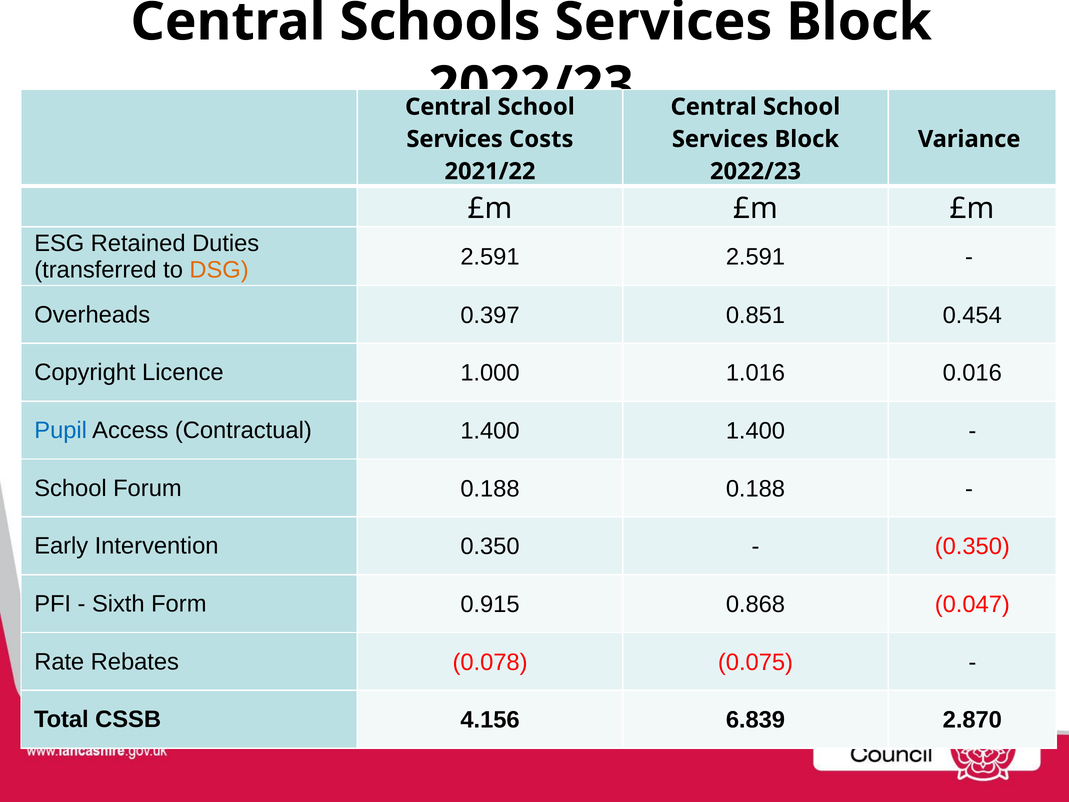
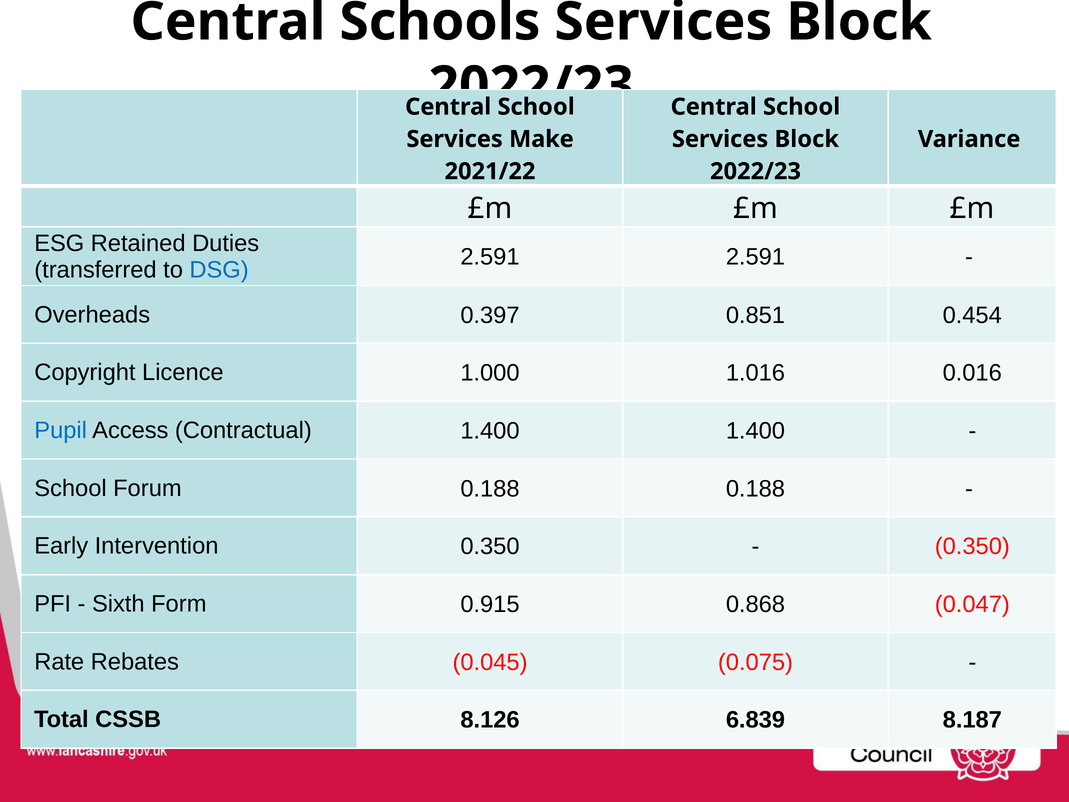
Costs: Costs -> Make (541, 139)
DSG colour: orange -> blue (219, 270)
0.078: 0.078 -> 0.045 (490, 662)
4.156: 4.156 -> 8.126 (490, 720)
2.870: 2.870 -> 8.187 (972, 720)
